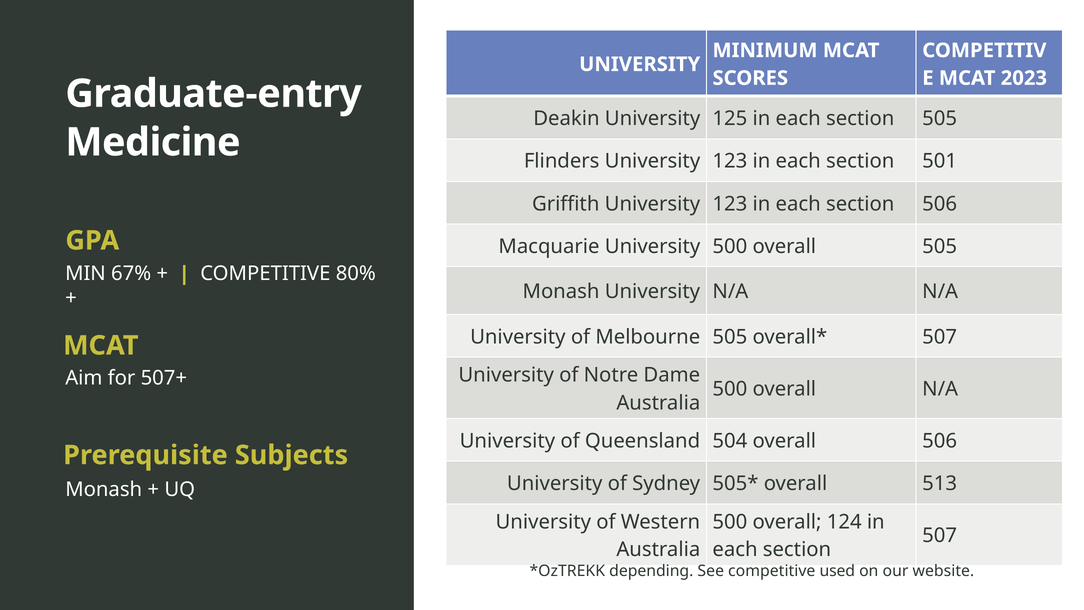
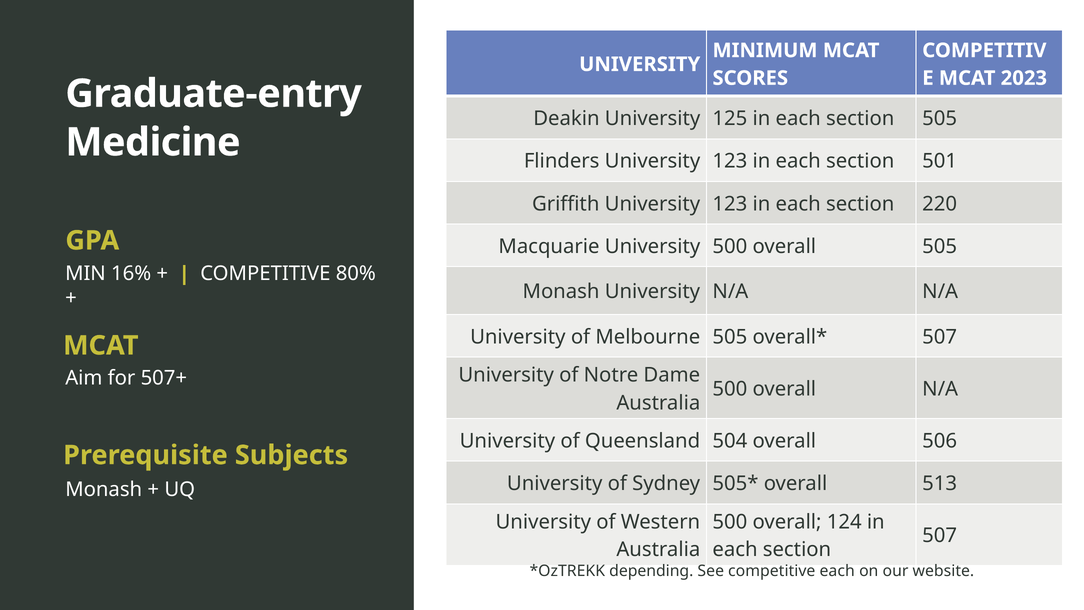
section 506: 506 -> 220 (940, 204)
67%: 67% -> 16% (131, 273)
competitive used: used -> each (837, 571)
